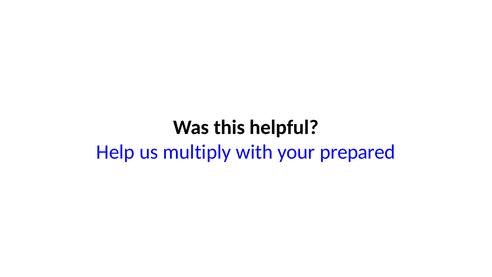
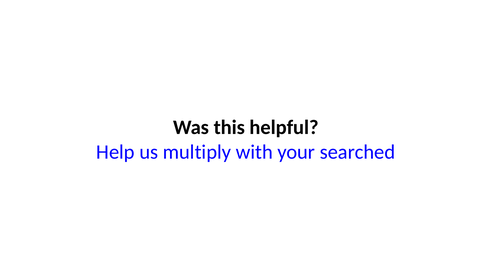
prepared: prepared -> searched (357, 152)
